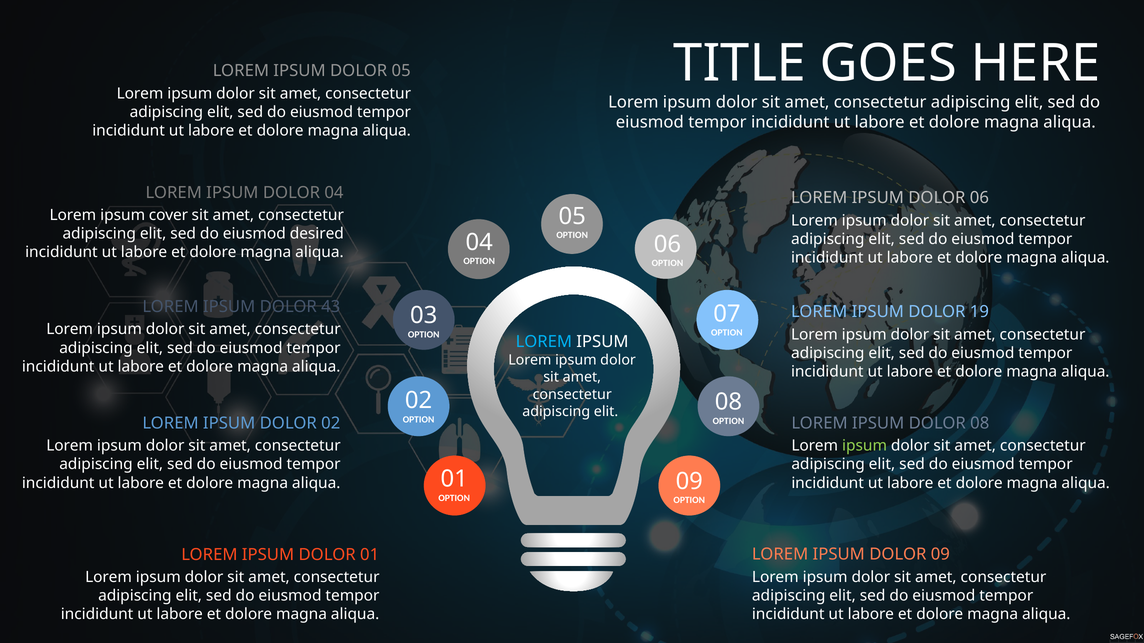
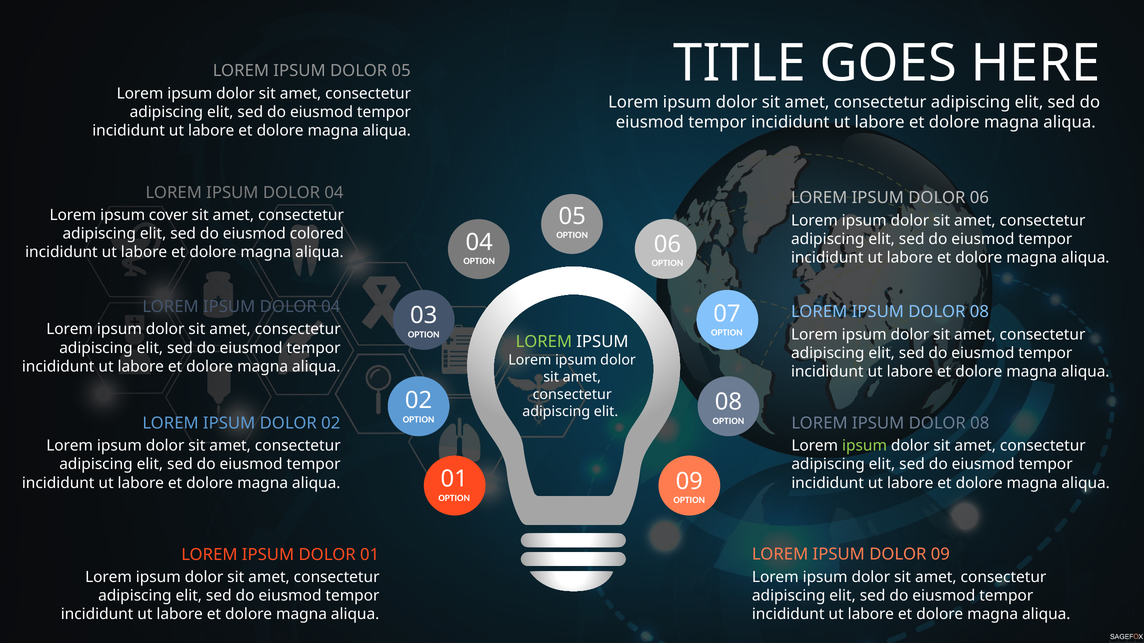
desired: desired -> colored (317, 234)
43: 43 -> 04 (331, 307)
19: 19 -> 08 (979, 312)
LOREM colour: light blue -> light green (544, 342)
